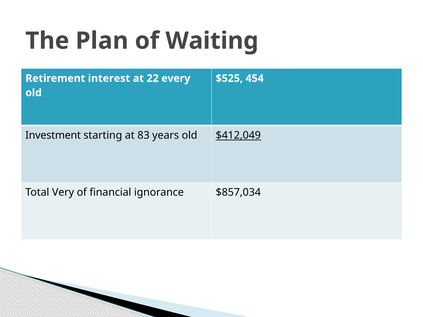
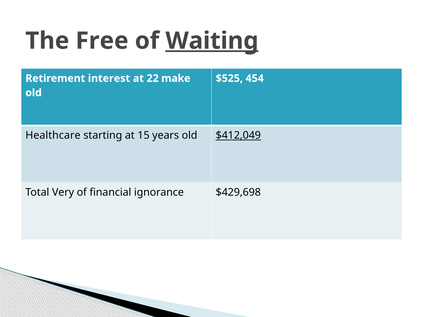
Plan: Plan -> Free (102, 41)
Waiting underline: none -> present (212, 41)
every: every -> make (176, 78)
Investment: Investment -> Healthcare (53, 135)
83: 83 -> 15 (144, 135)
$857,034: $857,034 -> $429,698 (238, 193)
